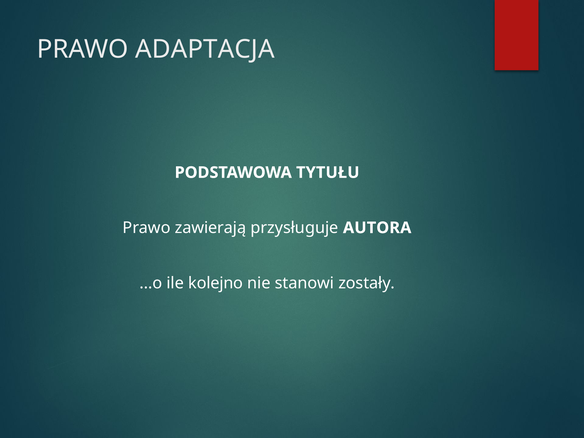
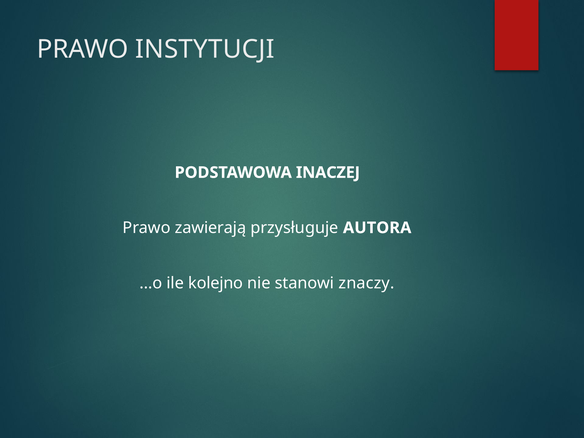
ADAPTACJA: ADAPTACJA -> INSTYTUCJI (205, 49)
TYTUŁU: TYTUŁU -> INACZEJ (328, 173)
zostały: zostały -> znaczy (367, 283)
